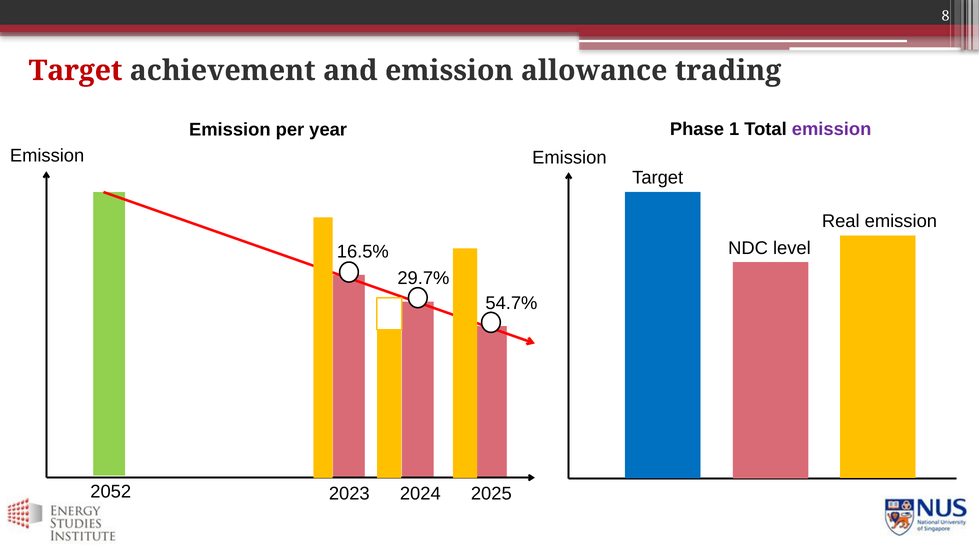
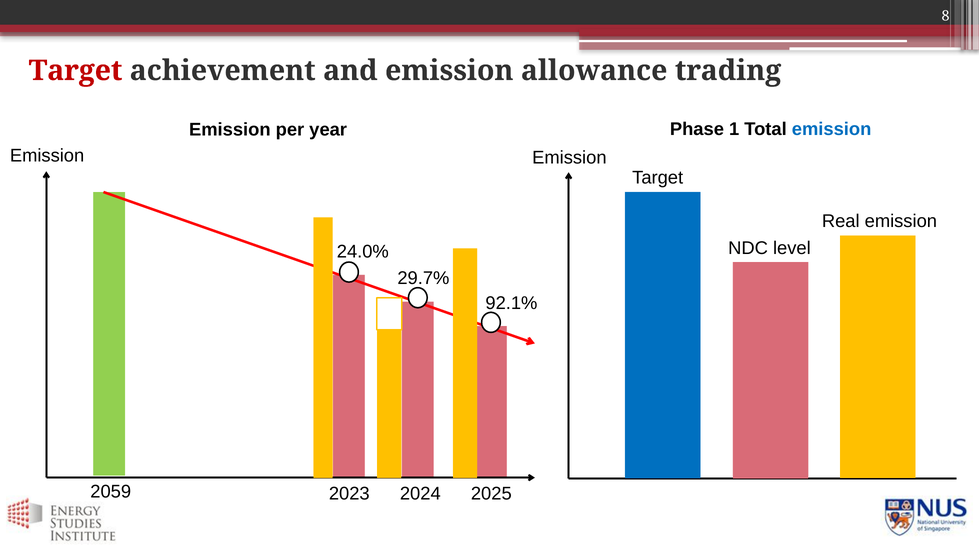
emission colour: purple -> blue (832, 129)
16.5%: 16.5% -> 24.0% (363, 251)
54.7%: 54.7% -> 92.1% (511, 303)
2052: 2052 -> 2059 (111, 491)
